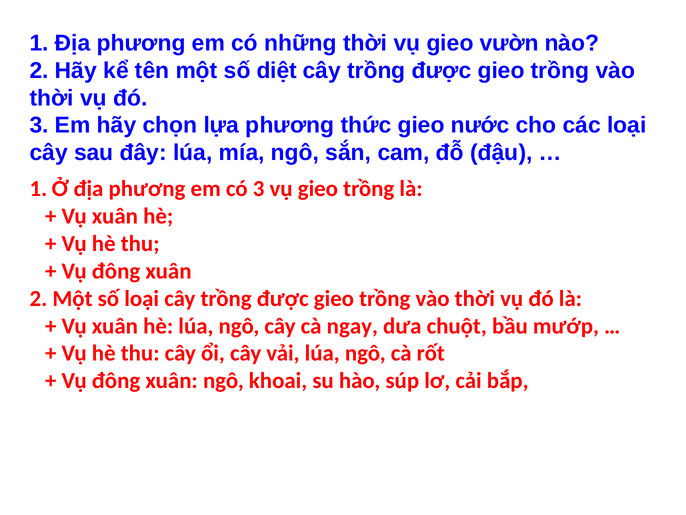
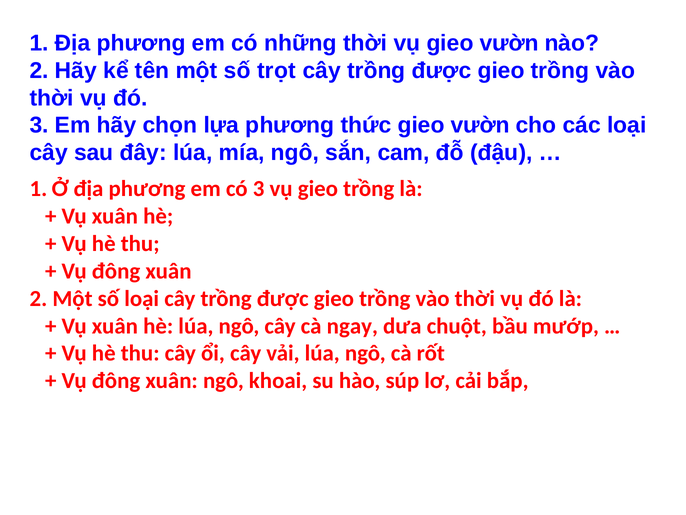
diệt: diệt -> trọt (276, 70)
thức gieo nước: nước -> vườn (480, 125)
